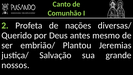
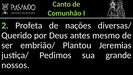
Salvação: Salvação -> Pedimos (55, 55)
